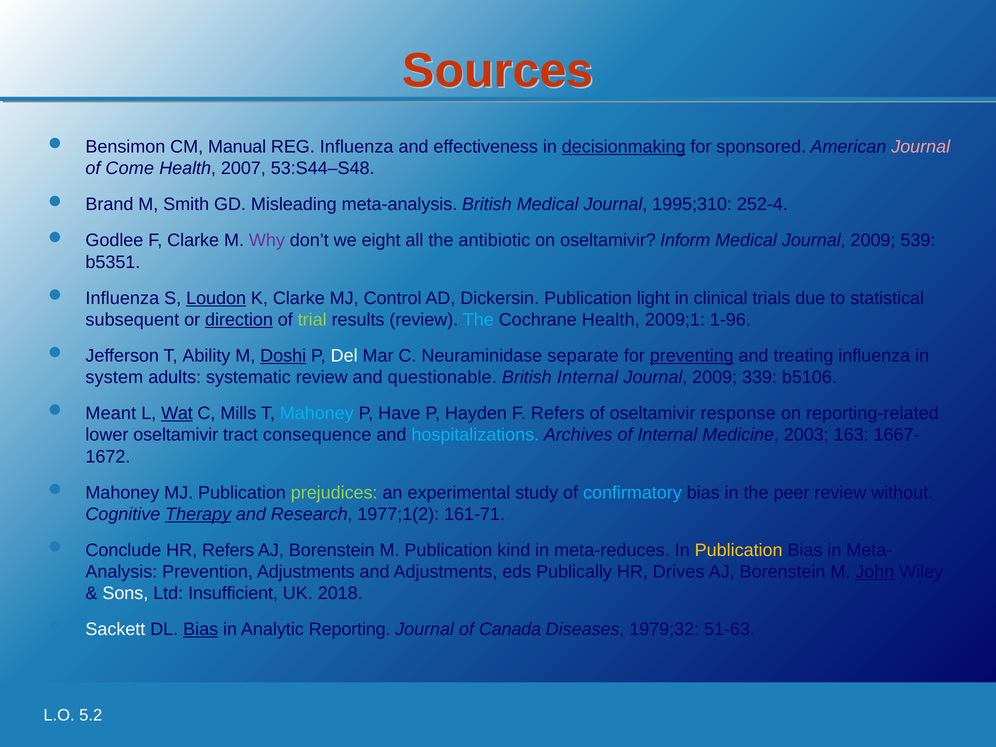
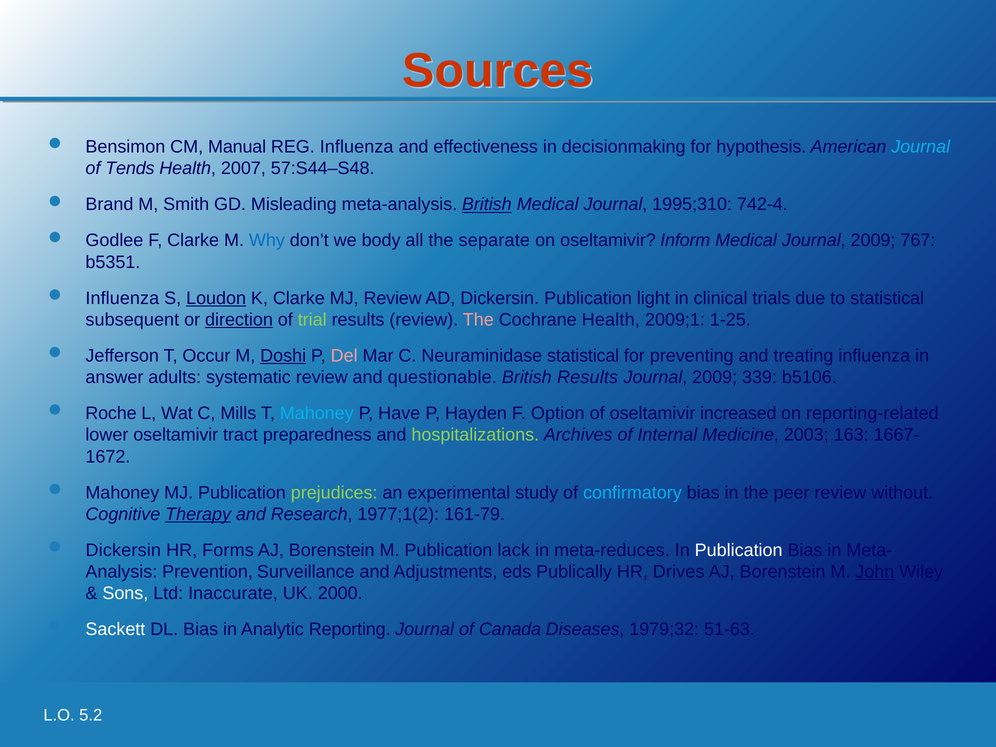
decisionmaking underline: present -> none (624, 147)
sponsored: sponsored -> hypothesis (761, 147)
Journal colour: pink -> light blue (921, 147)
Come: Come -> Tends (130, 169)
53:S44–S48: 53:S44–S48 -> 57:S44–S48 (323, 169)
British underline: none -> present (487, 205)
252-4: 252-4 -> 742-4 (762, 205)
Why colour: purple -> blue (267, 241)
eight: eight -> body (381, 241)
antibiotic: antibiotic -> separate (494, 241)
539: 539 -> 767 (918, 241)
MJ Control: Control -> Review (393, 298)
The colour: light blue -> pink (478, 320)
1-96: 1-96 -> 1-25 (730, 320)
Ability: Ability -> Occur (206, 356)
Del colour: white -> pink (344, 356)
Neuraminidase separate: separate -> statistical (583, 356)
preventing underline: present -> none (692, 356)
system: system -> answer (114, 377)
British Internal: Internal -> Results (588, 377)
Meant: Meant -> Roche (111, 413)
Wat underline: present -> none (177, 413)
F Refers: Refers -> Option (558, 413)
response: response -> increased (738, 413)
consequence: consequence -> preparedness (317, 435)
hospitalizations colour: light blue -> light green (475, 435)
161-71: 161-71 -> 161-79 (475, 514)
Conclude: Conclude -> Dickersin (123, 550)
HR Refers: Refers -> Forms (228, 550)
kind: kind -> lack (514, 550)
Publication colour: yellow -> white (739, 550)
Prevention Adjustments: Adjustments -> Surveillance (306, 572)
Insufficient: Insufficient -> Inaccurate (233, 593)
2018: 2018 -> 2000 (340, 593)
Bias underline: present -> none (201, 629)
